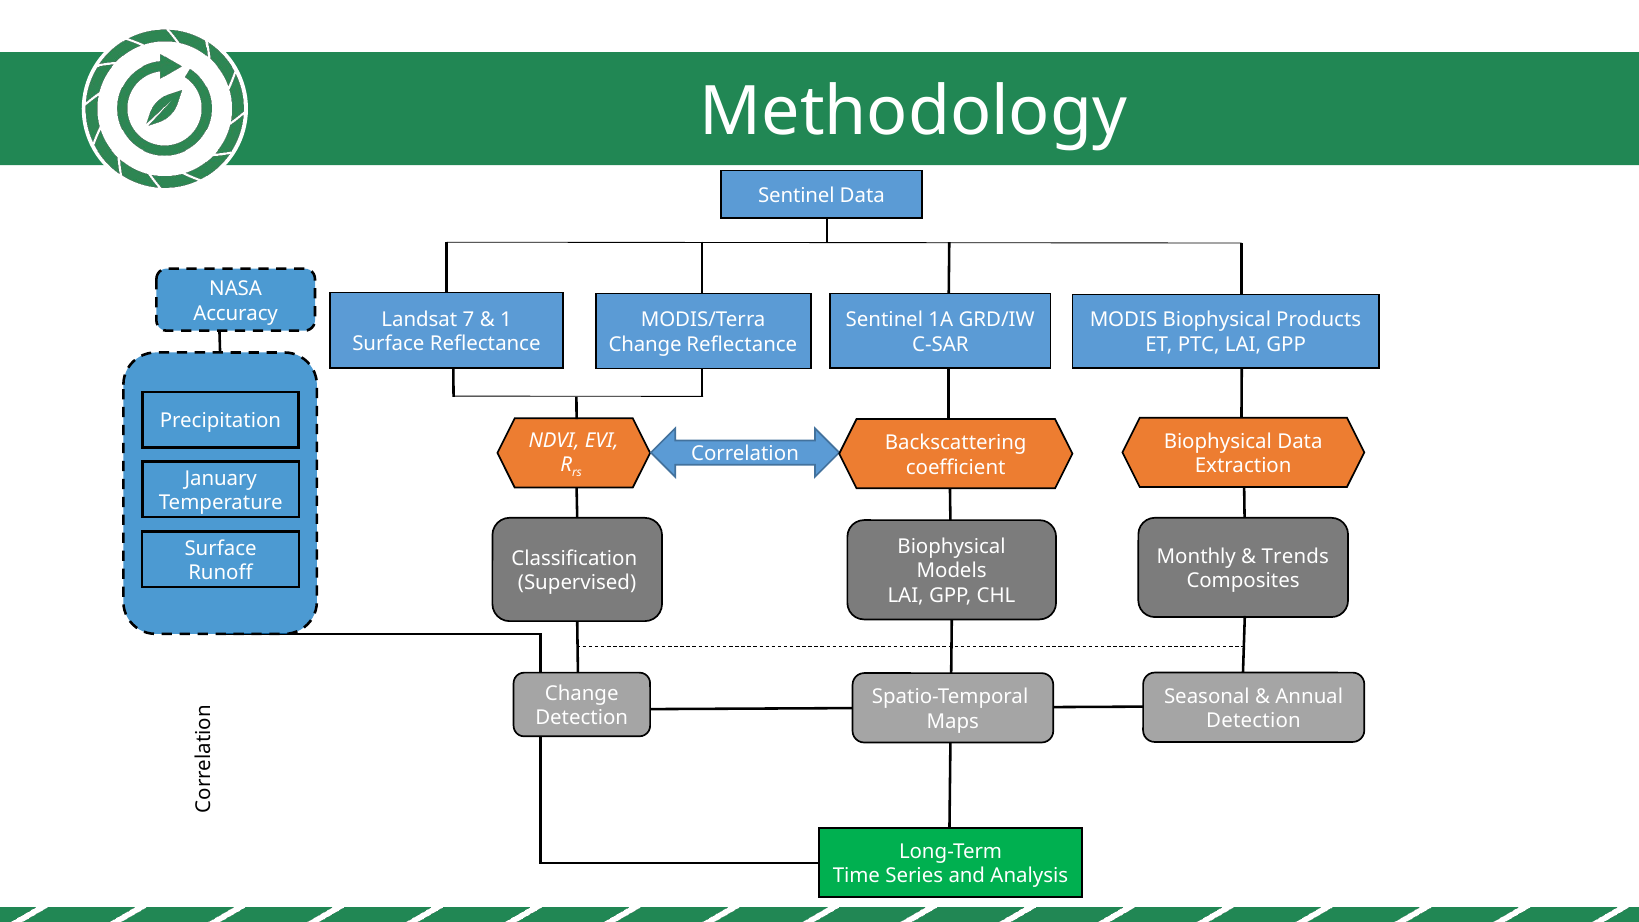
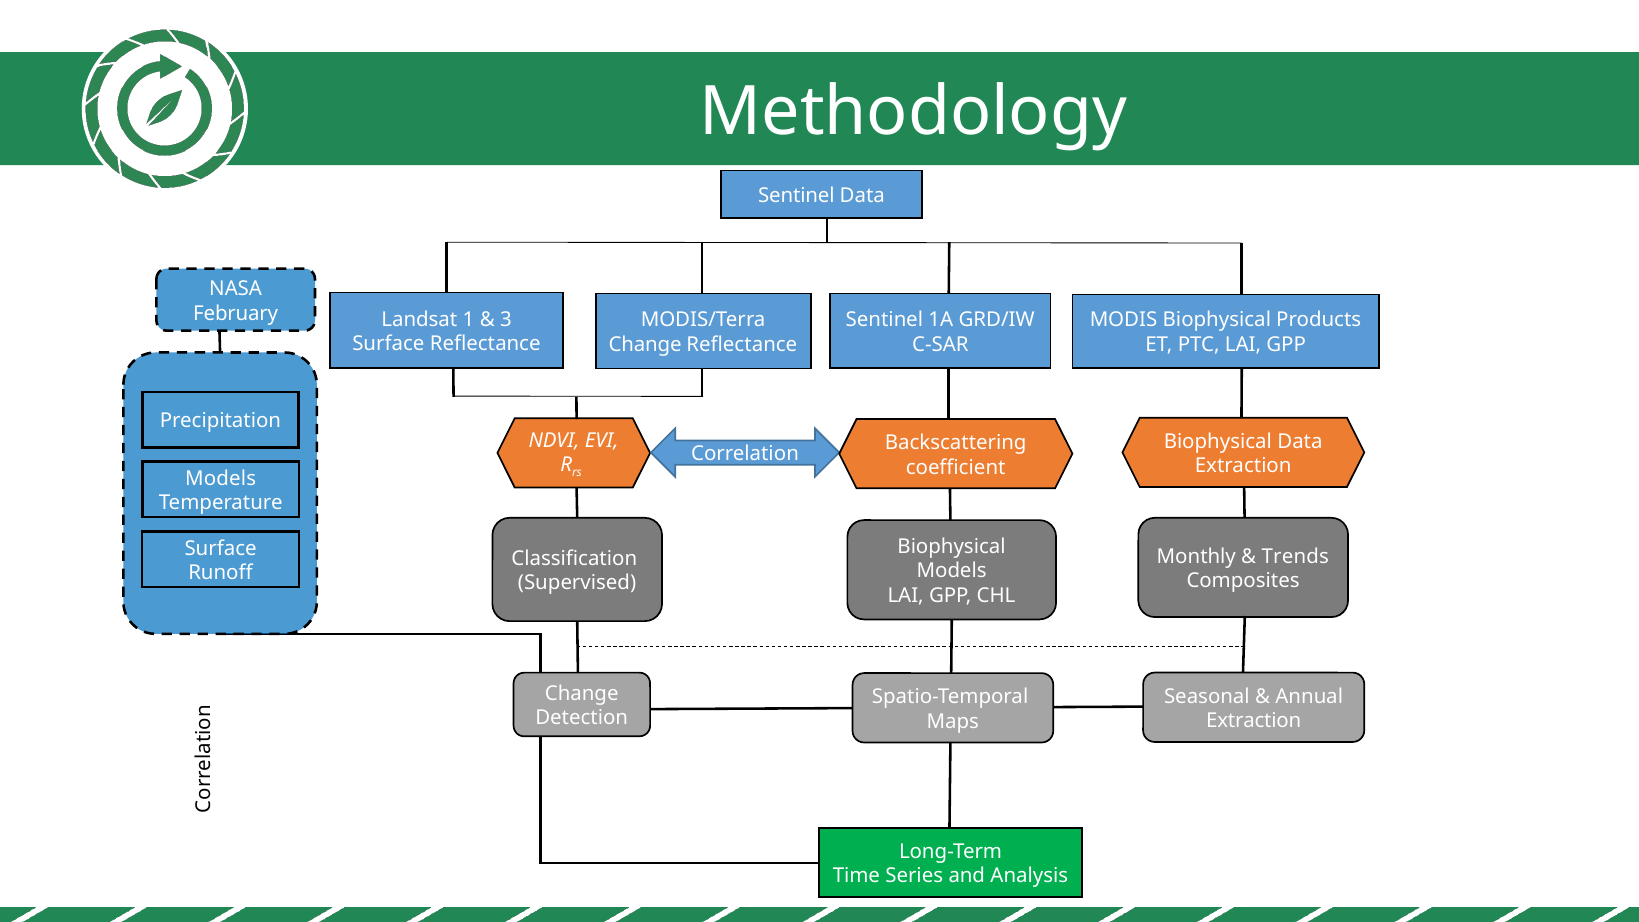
Accuracy: Accuracy -> February (236, 313)
7: 7 -> 1 (469, 319)
1: 1 -> 3 (506, 319)
January: January -> Models (221, 479)
Detection: Detection -> Extraction (1254, 721)
